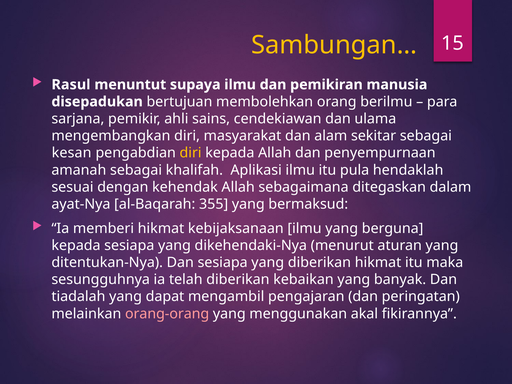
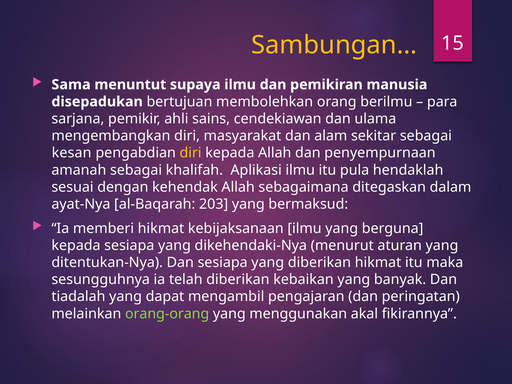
Rasul: Rasul -> Sama (71, 85)
355: 355 -> 203 (214, 204)
orang-orang colour: pink -> light green (167, 314)
